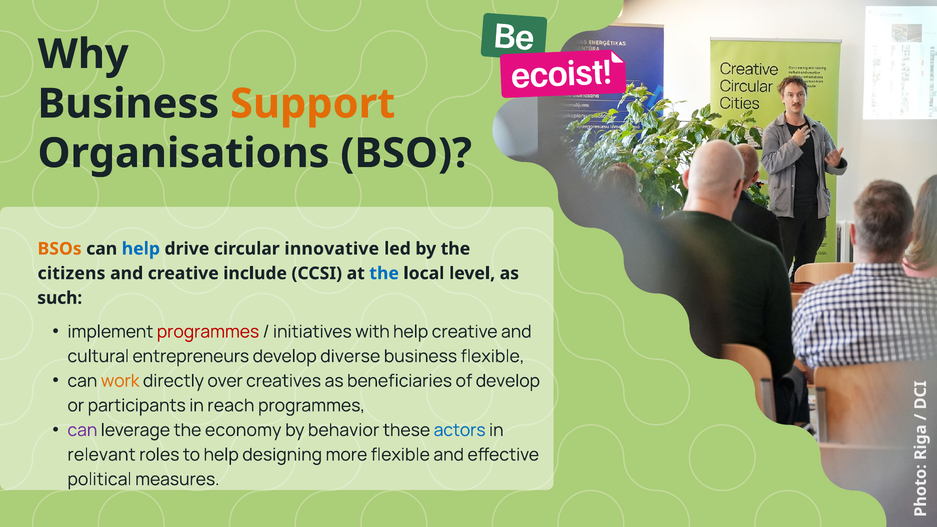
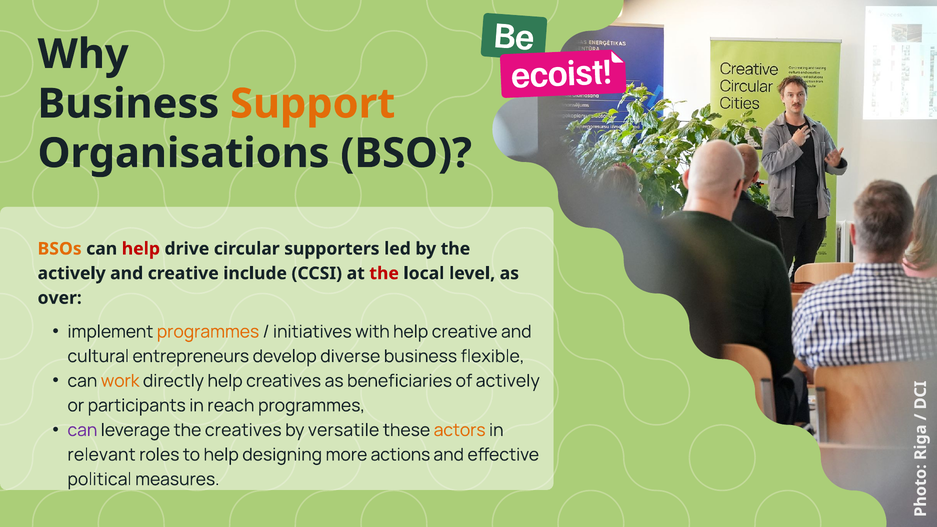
help colour: blue -> red (141, 249)
innovative: innovative -> supporters (332, 249)
citizens: citizens -> actively (72, 273)
the colour: blue -> red (384, 273)
such: such -> over (60, 298)
programmes colour: red -> orange (208, 332)
directly over: over -> help (225, 381)
of develop: develop -> actively (508, 381)
the economy: economy -> creatives (243, 430)
behavior: behavior -> versatile (344, 430)
actors colour: blue -> orange (460, 430)
more flexible: flexible -> actions (400, 455)
